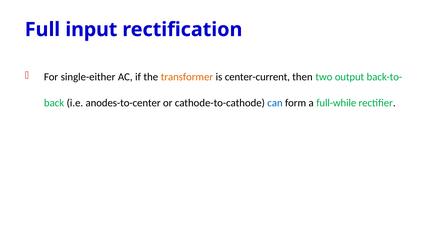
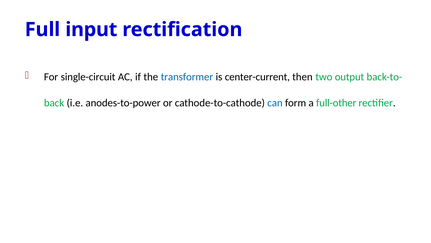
single-either: single-either -> single-circuit (88, 77)
transformer colour: orange -> blue (187, 77)
anodes-to-center: anodes-to-center -> anodes-to-power (123, 103)
full-while: full-while -> full-other (336, 103)
